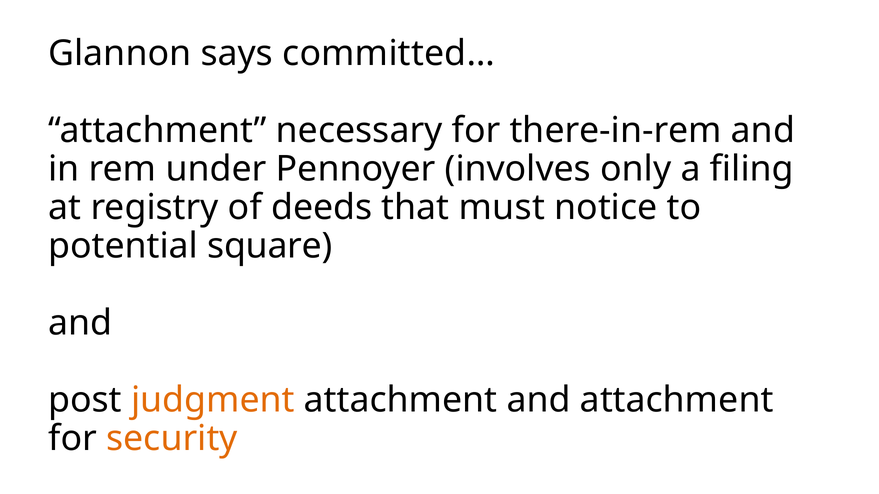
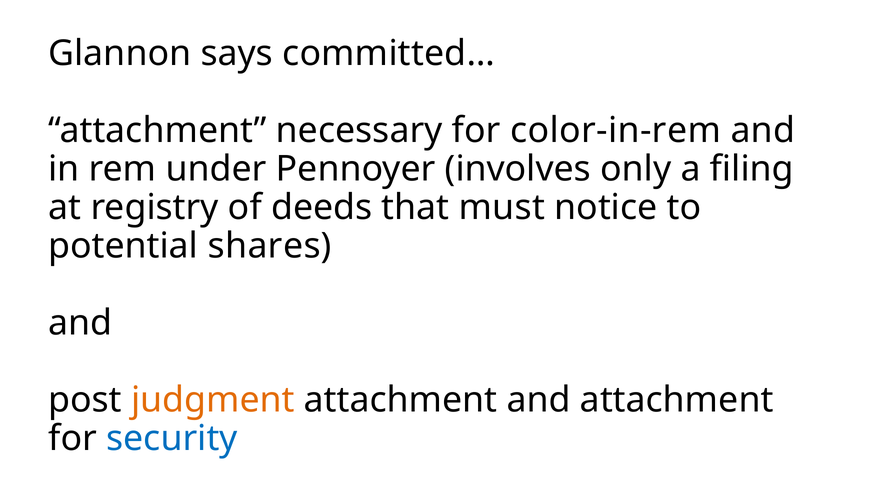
there-in-rem: there-in-rem -> color-in-rem (616, 130)
square: square -> shares (270, 246)
security colour: orange -> blue (172, 439)
